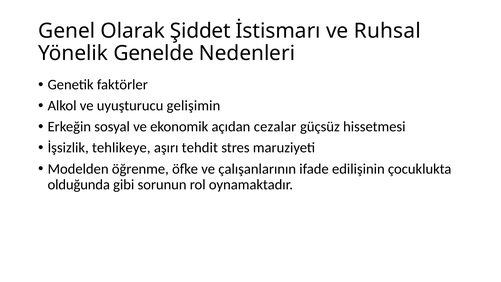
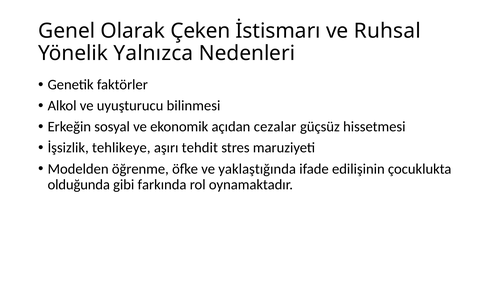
Şiddet: Şiddet -> Çeken (200, 31)
Genelde: Genelde -> Yalnızca (153, 53)
gelişimin: gelişimin -> bilinmesi (194, 106)
çalışanlarının: çalışanlarının -> yaklaştığında (257, 169)
sorunun: sorunun -> farkında (162, 185)
